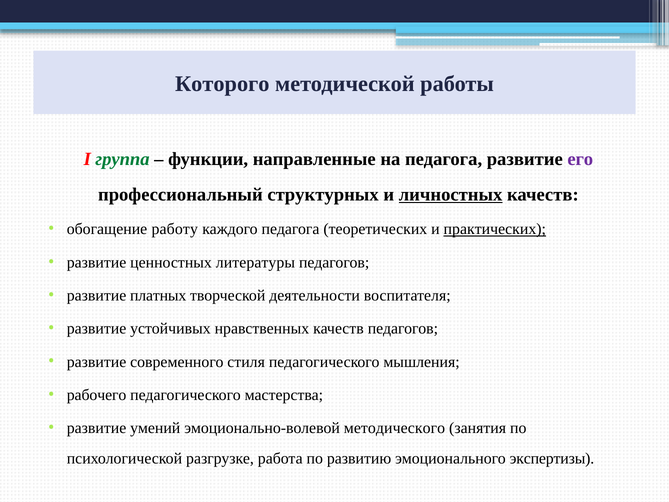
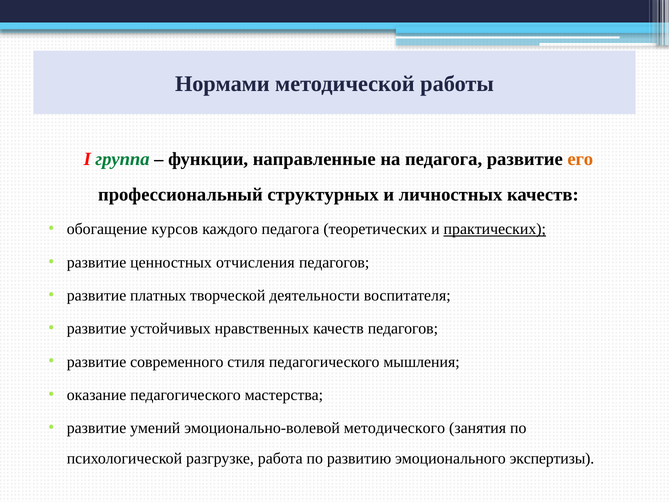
Которого: Которого -> Нормами (222, 84)
его colour: purple -> orange (580, 159)
личностных underline: present -> none (451, 195)
работу: работу -> курсов (175, 229)
литературы: литературы -> отчисления (255, 262)
рабочего: рабочего -> оказание (97, 395)
